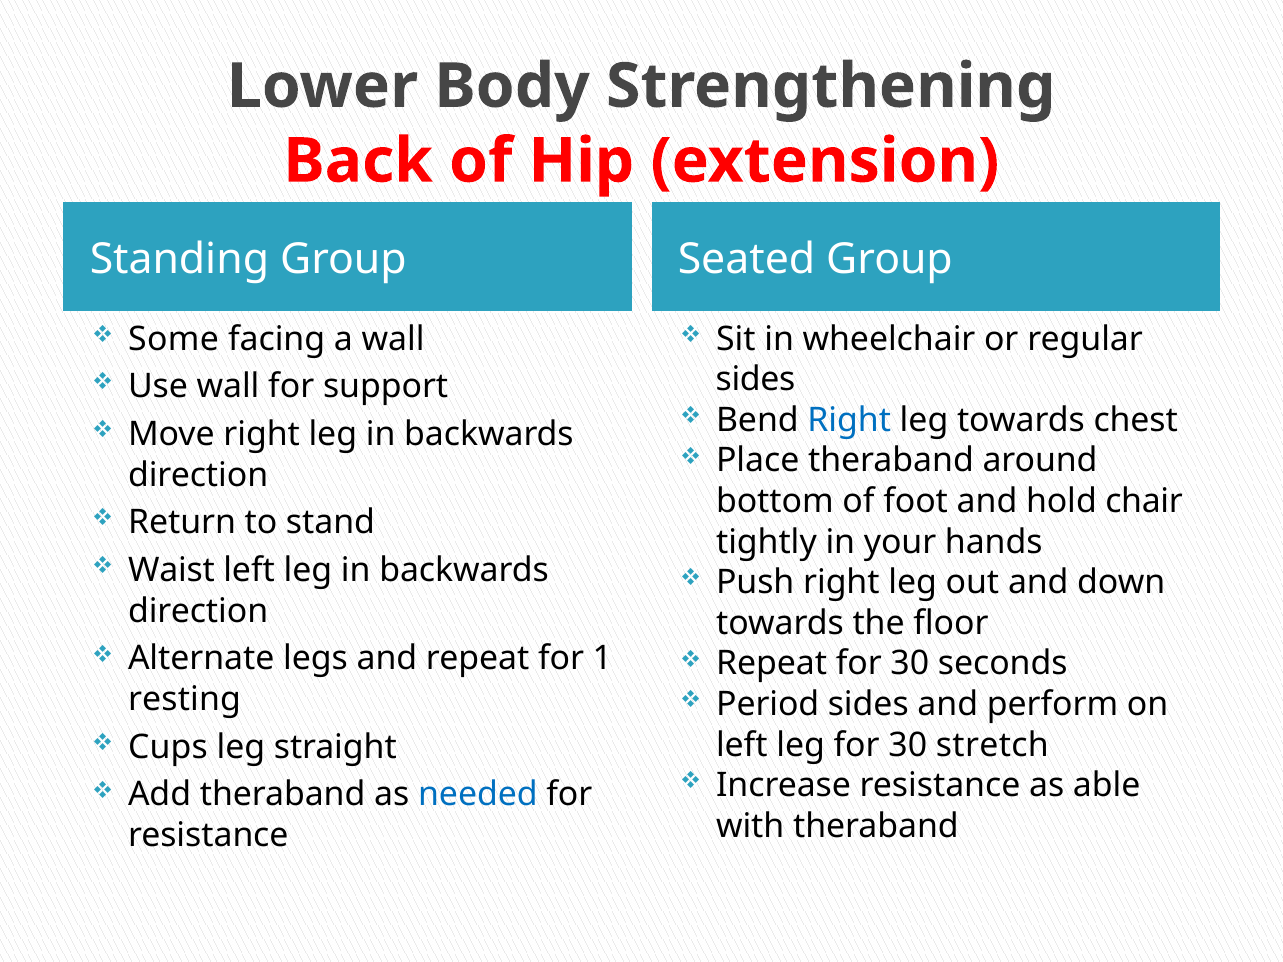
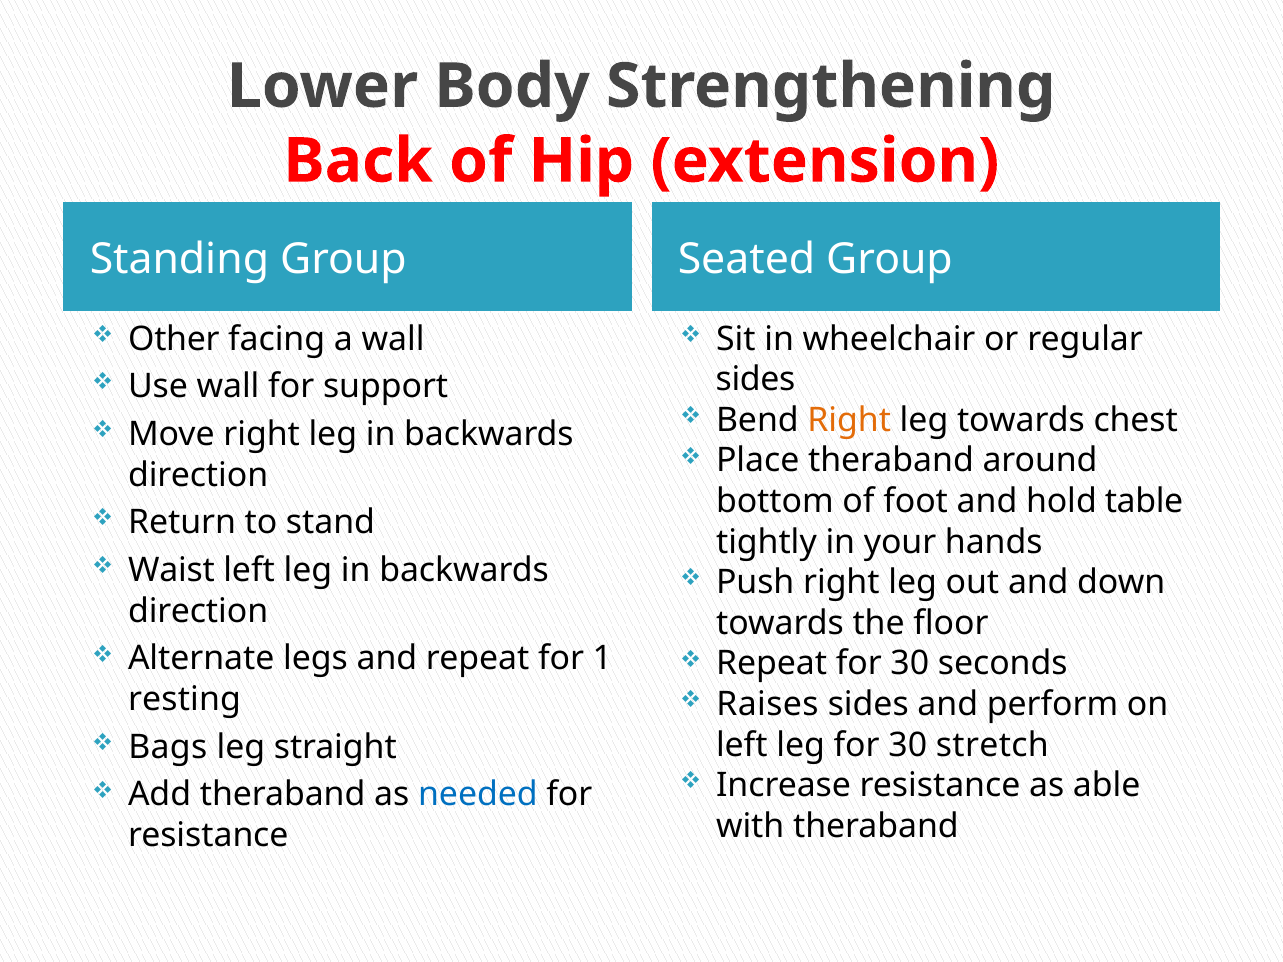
Some: Some -> Other (174, 339)
Right colour: blue -> orange (849, 420)
chair: chair -> table (1144, 501)
Period: Period -> Raises (767, 705)
Cups: Cups -> Bags (168, 747)
